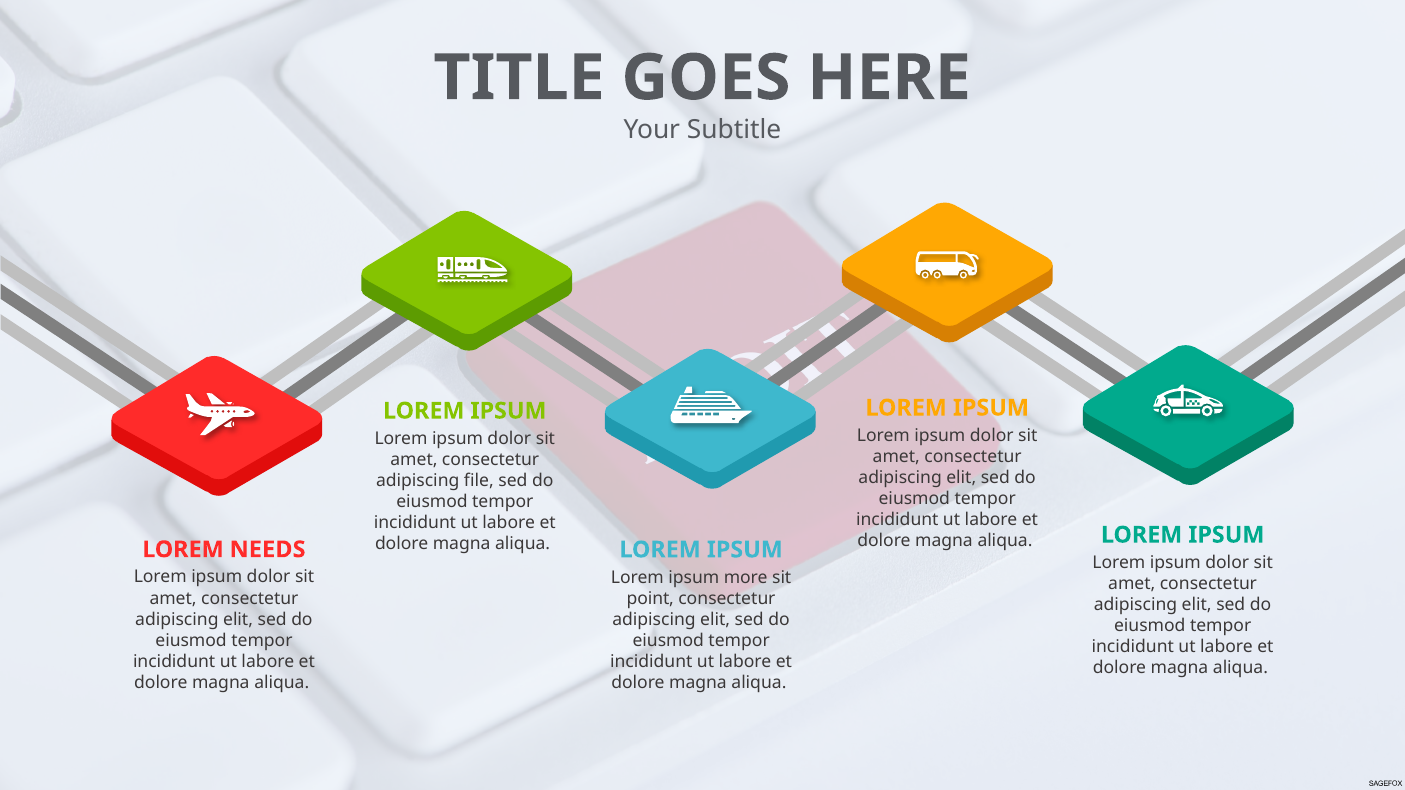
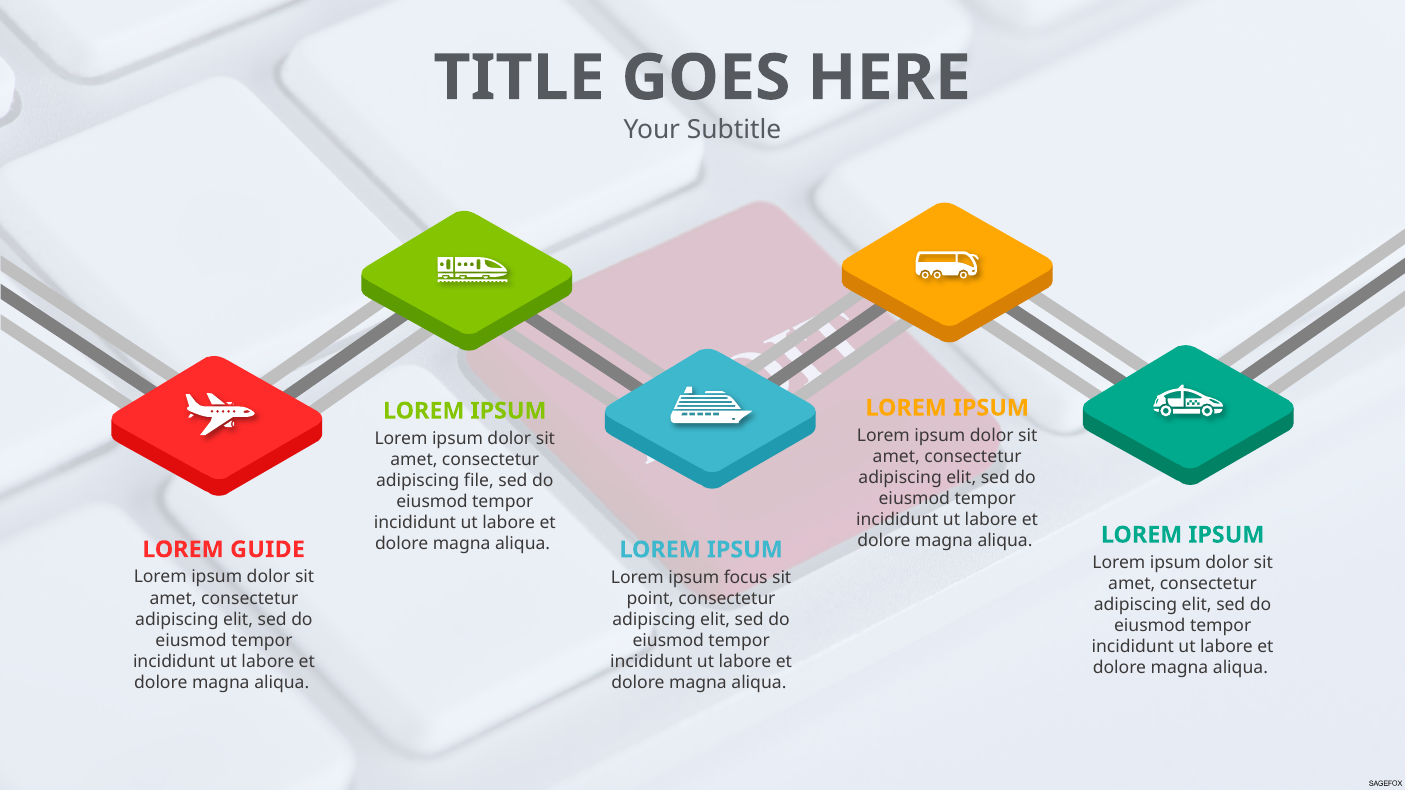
NEEDS: NEEDS -> GUIDE (268, 550)
more: more -> focus (746, 578)
